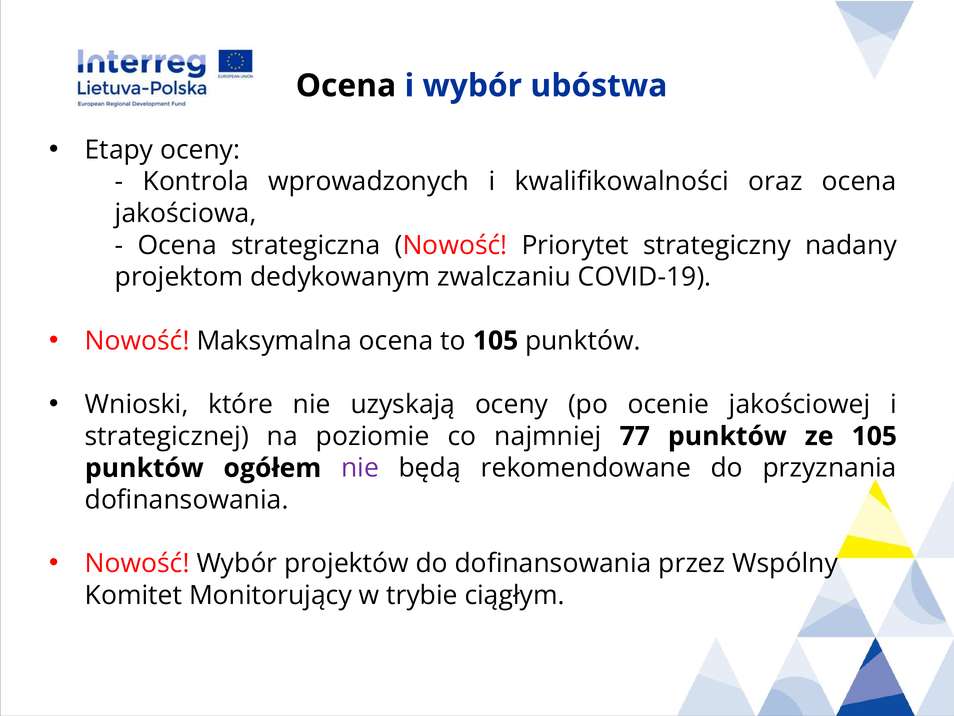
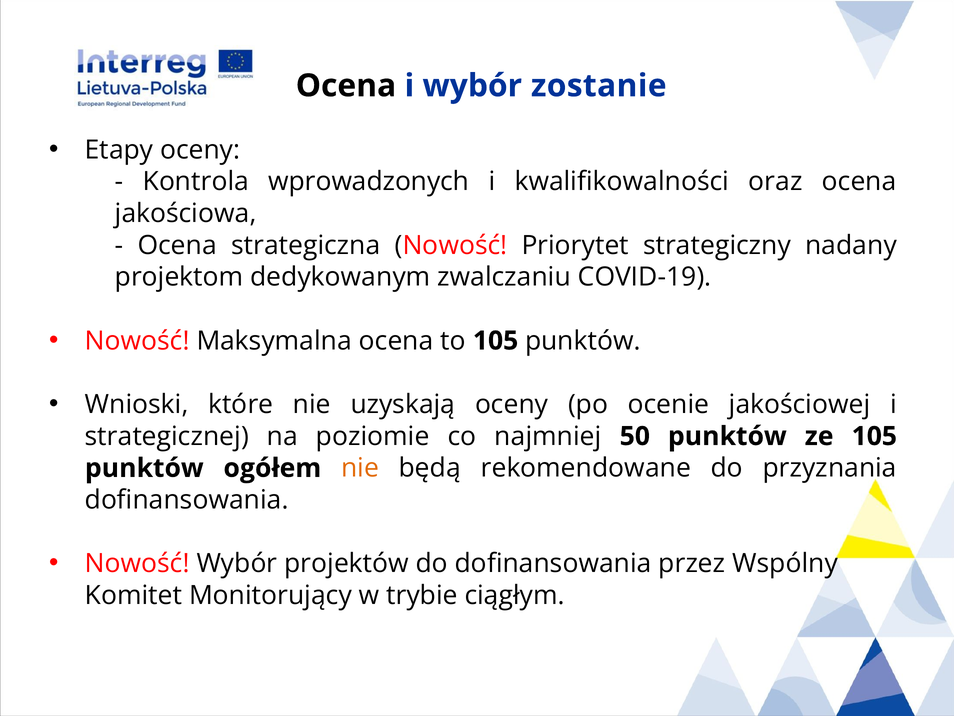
ubóstwa: ubóstwa -> zostanie (599, 86)
77: 77 -> 50 (635, 436)
nie colour: purple -> orange (360, 468)
